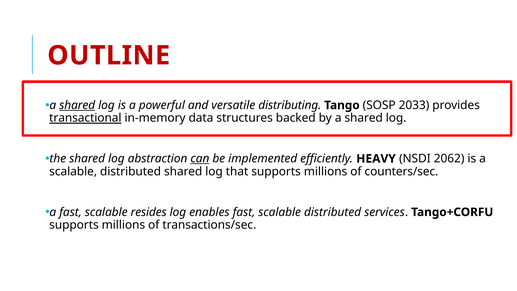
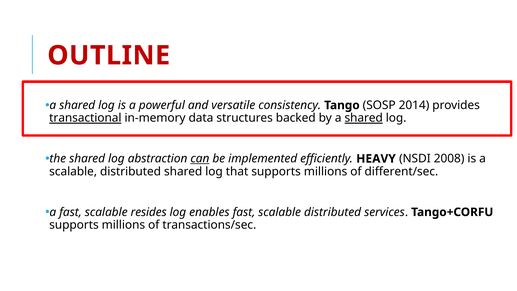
shared underline: present -> none (77, 105)
distributing: distributing -> consistency (290, 105)
2033: 2033 -> 2014 (414, 105)
shared underline: none -> present (364, 118)
2062: 2062 -> 2008 (449, 159)
counters/sec: counters/sec -> different/sec (401, 171)
